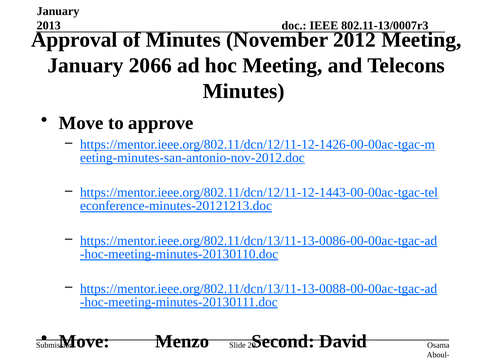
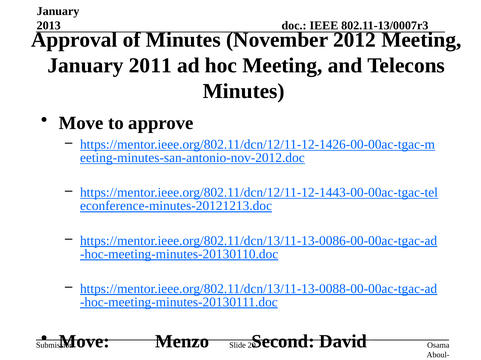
2066: 2066 -> 2011 (150, 66)
